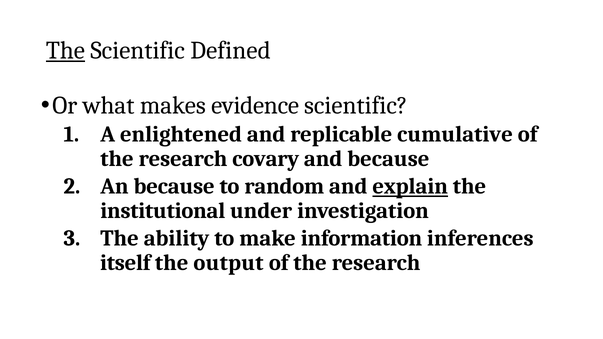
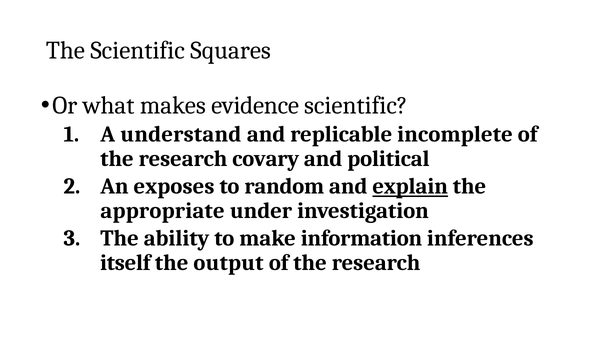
The underline: present -> none (65, 51)
Defined: Defined -> Squares (231, 51)
enlightened: enlightened -> understand (181, 135)
cumulative: cumulative -> incomplete (455, 135)
and because: because -> political (388, 159)
An because: because -> exposes (174, 187)
institutional: institutional -> appropriate (163, 211)
